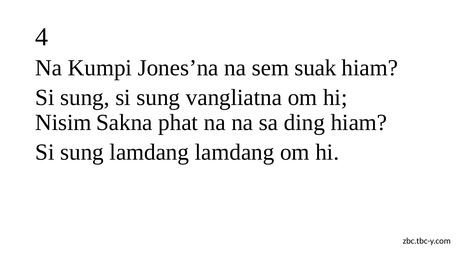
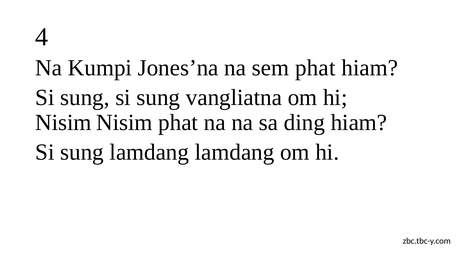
sem suak: suak -> phat (315, 68)
Nisim Sakna: Sakna -> Nisim (124, 122)
